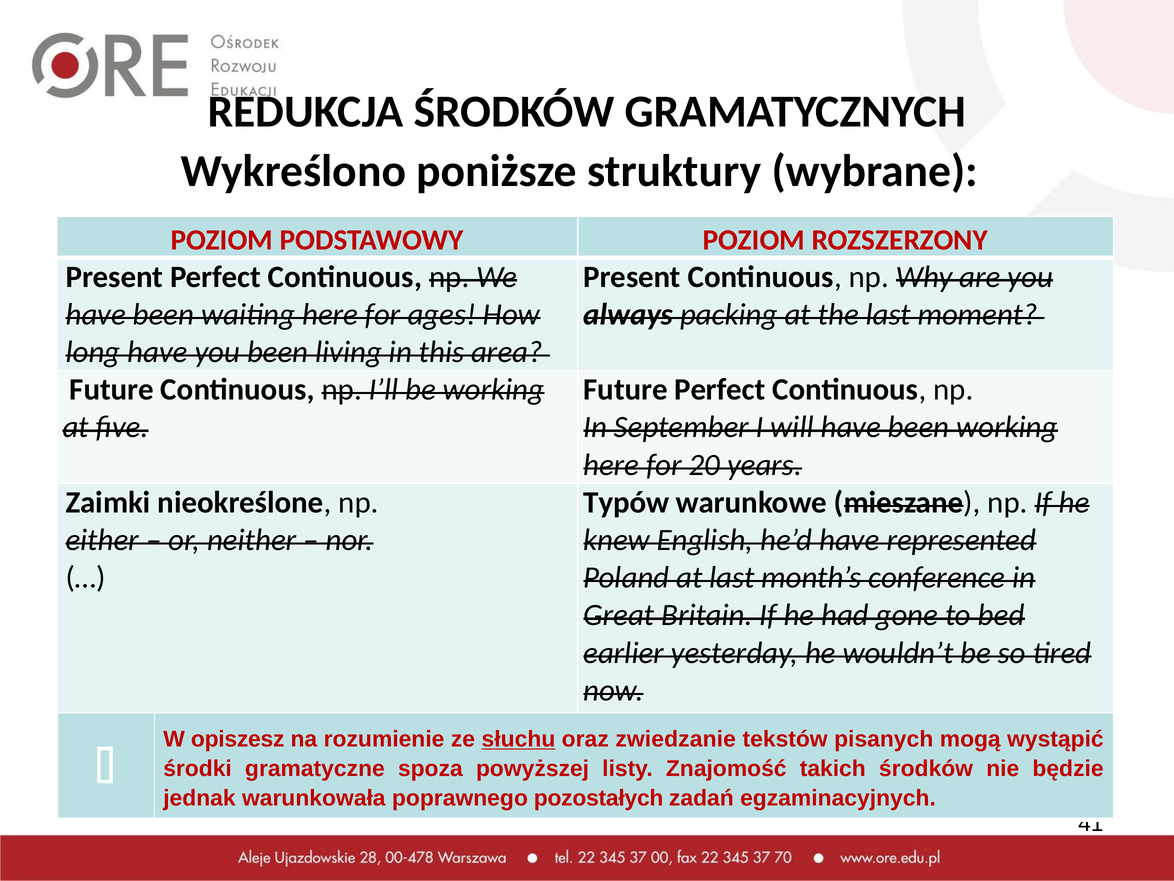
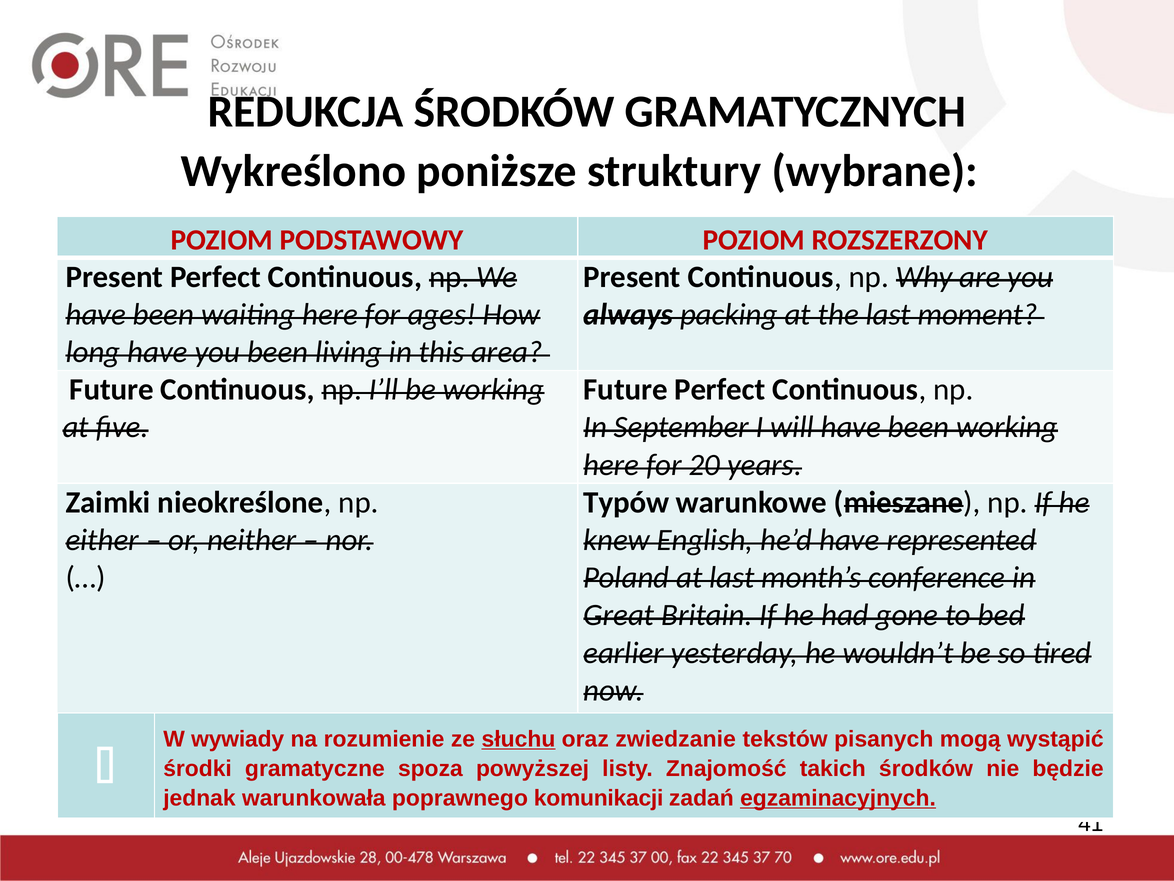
opiszesz: opiszesz -> wywiady (238, 739)
pozostałych: pozostałych -> komunikacji (599, 798)
egzaminacyjnych underline: none -> present (838, 798)
